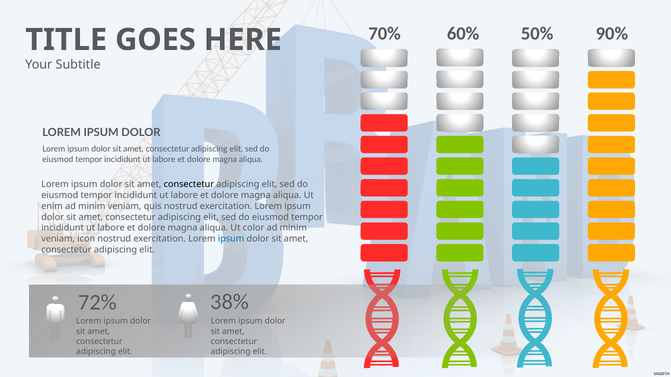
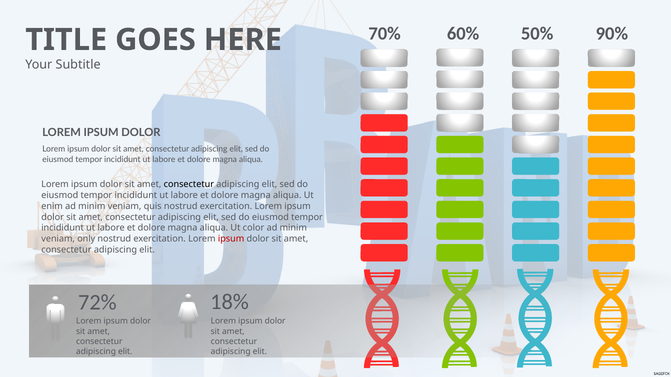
icon: icon -> only (86, 239)
ipsum colour: blue -> red (231, 239)
38%: 38% -> 18% (229, 302)
